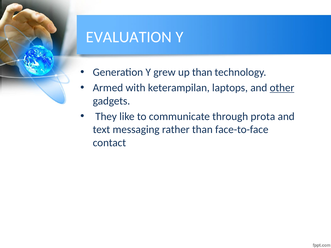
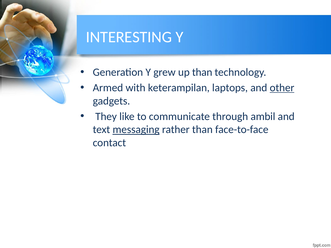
EVALUATION: EVALUATION -> INTERESTING (129, 37)
prota: prota -> ambil (263, 116)
messaging underline: none -> present (136, 130)
